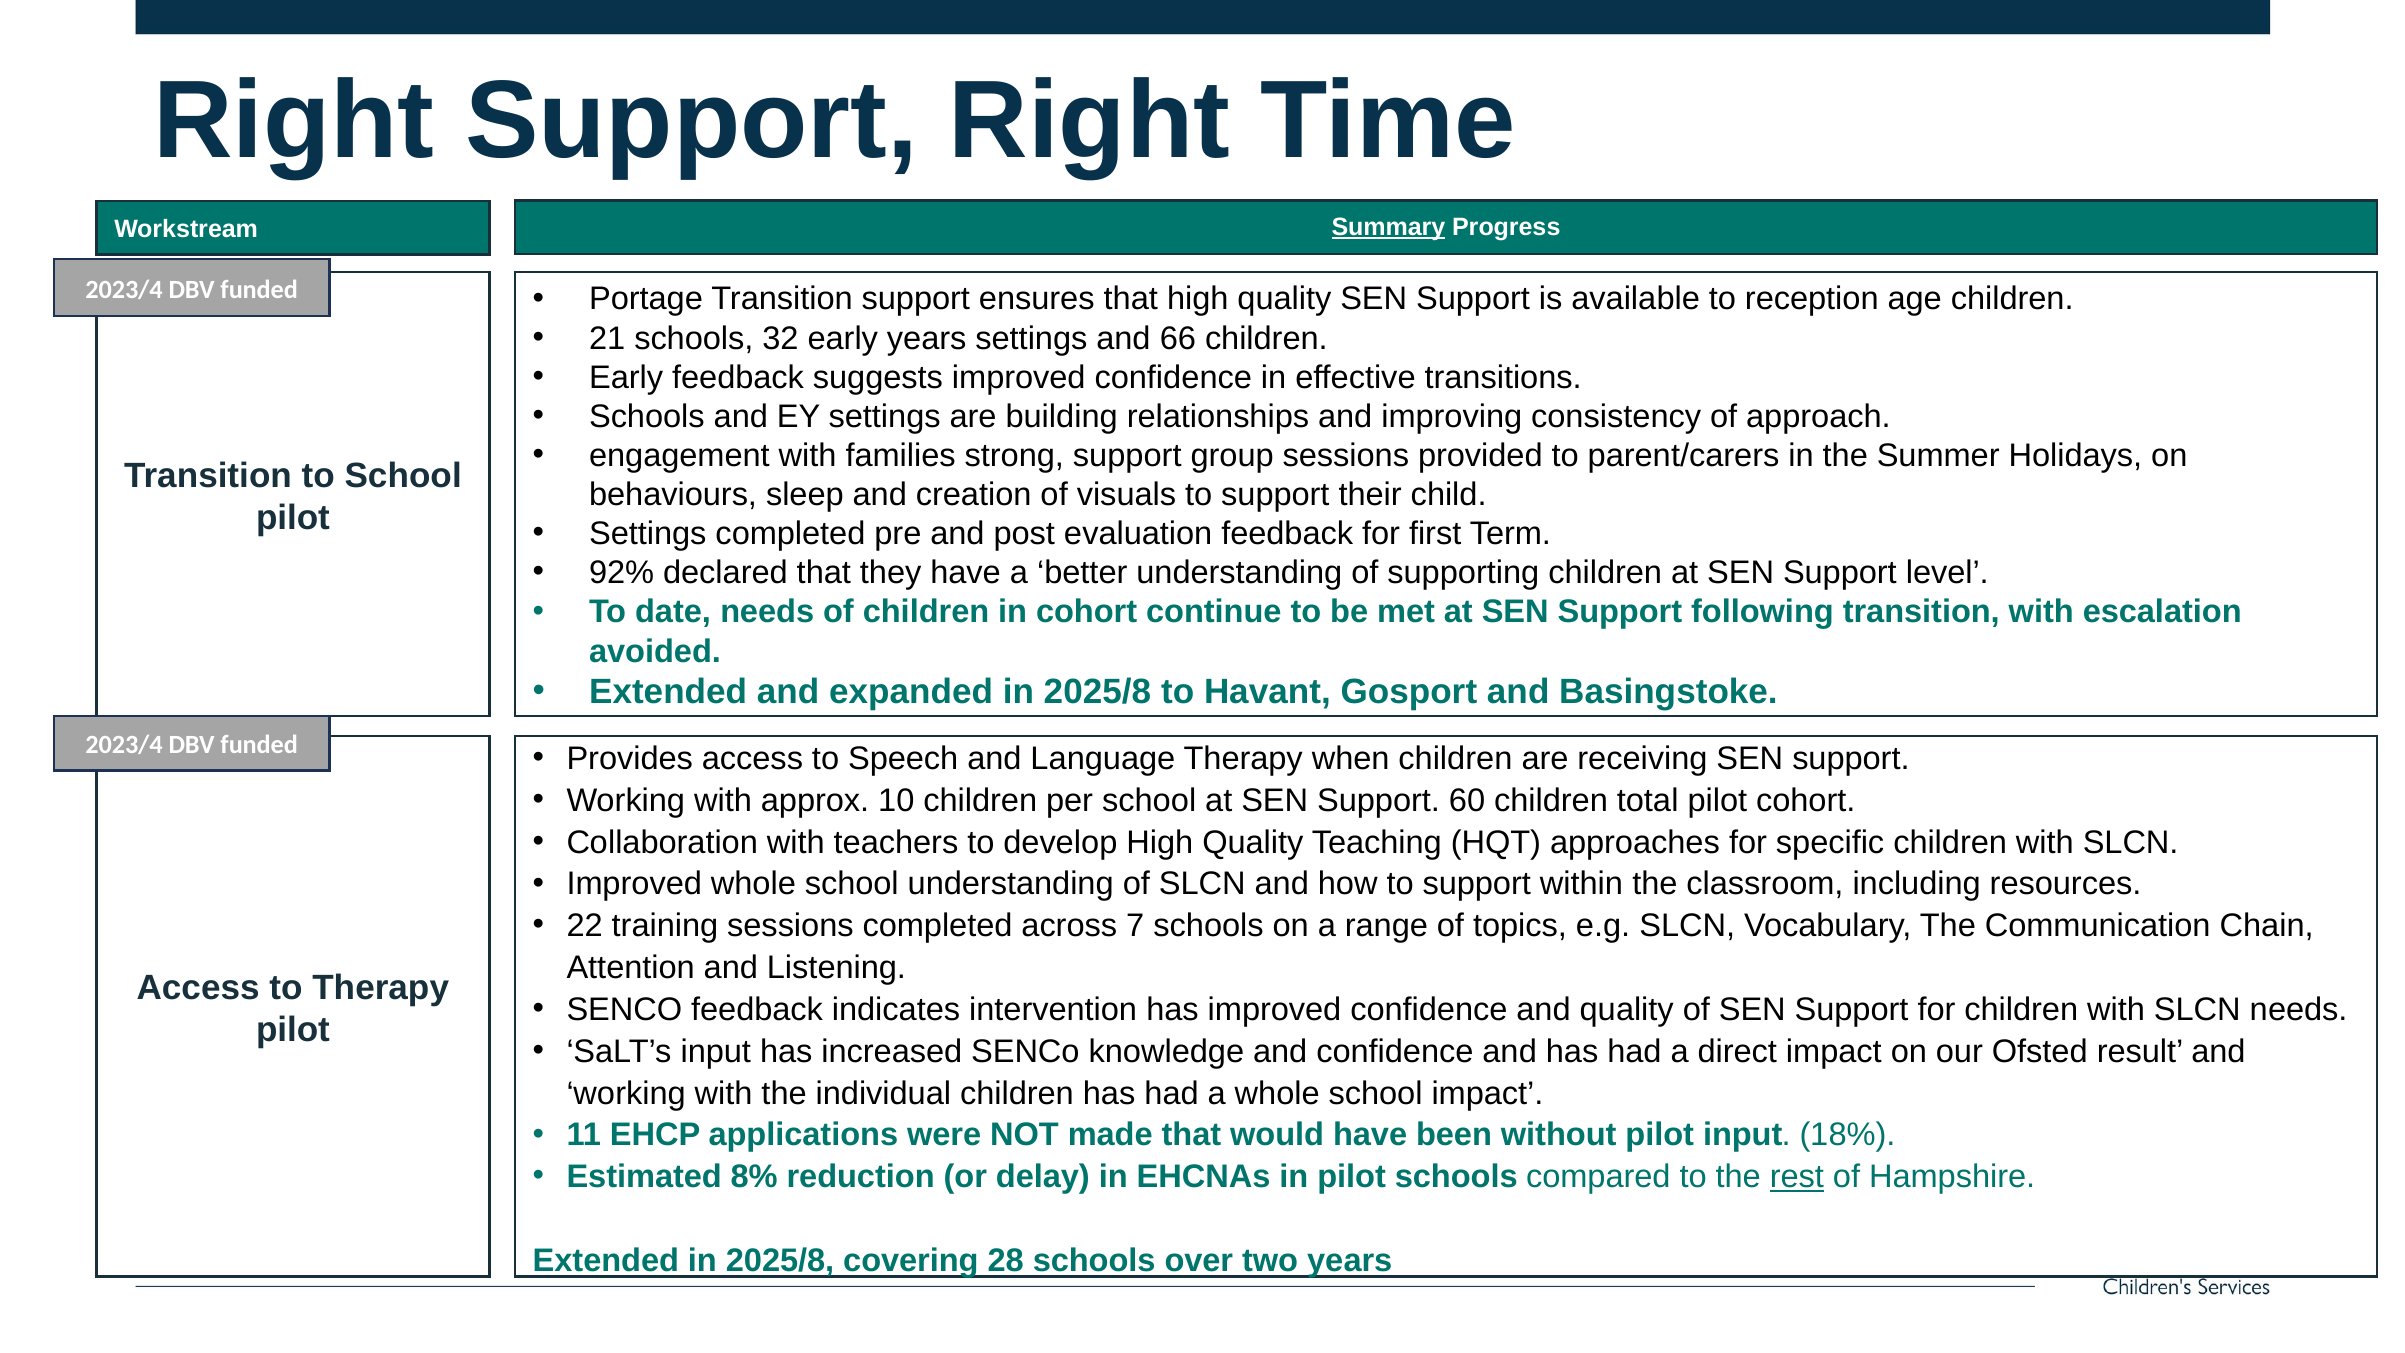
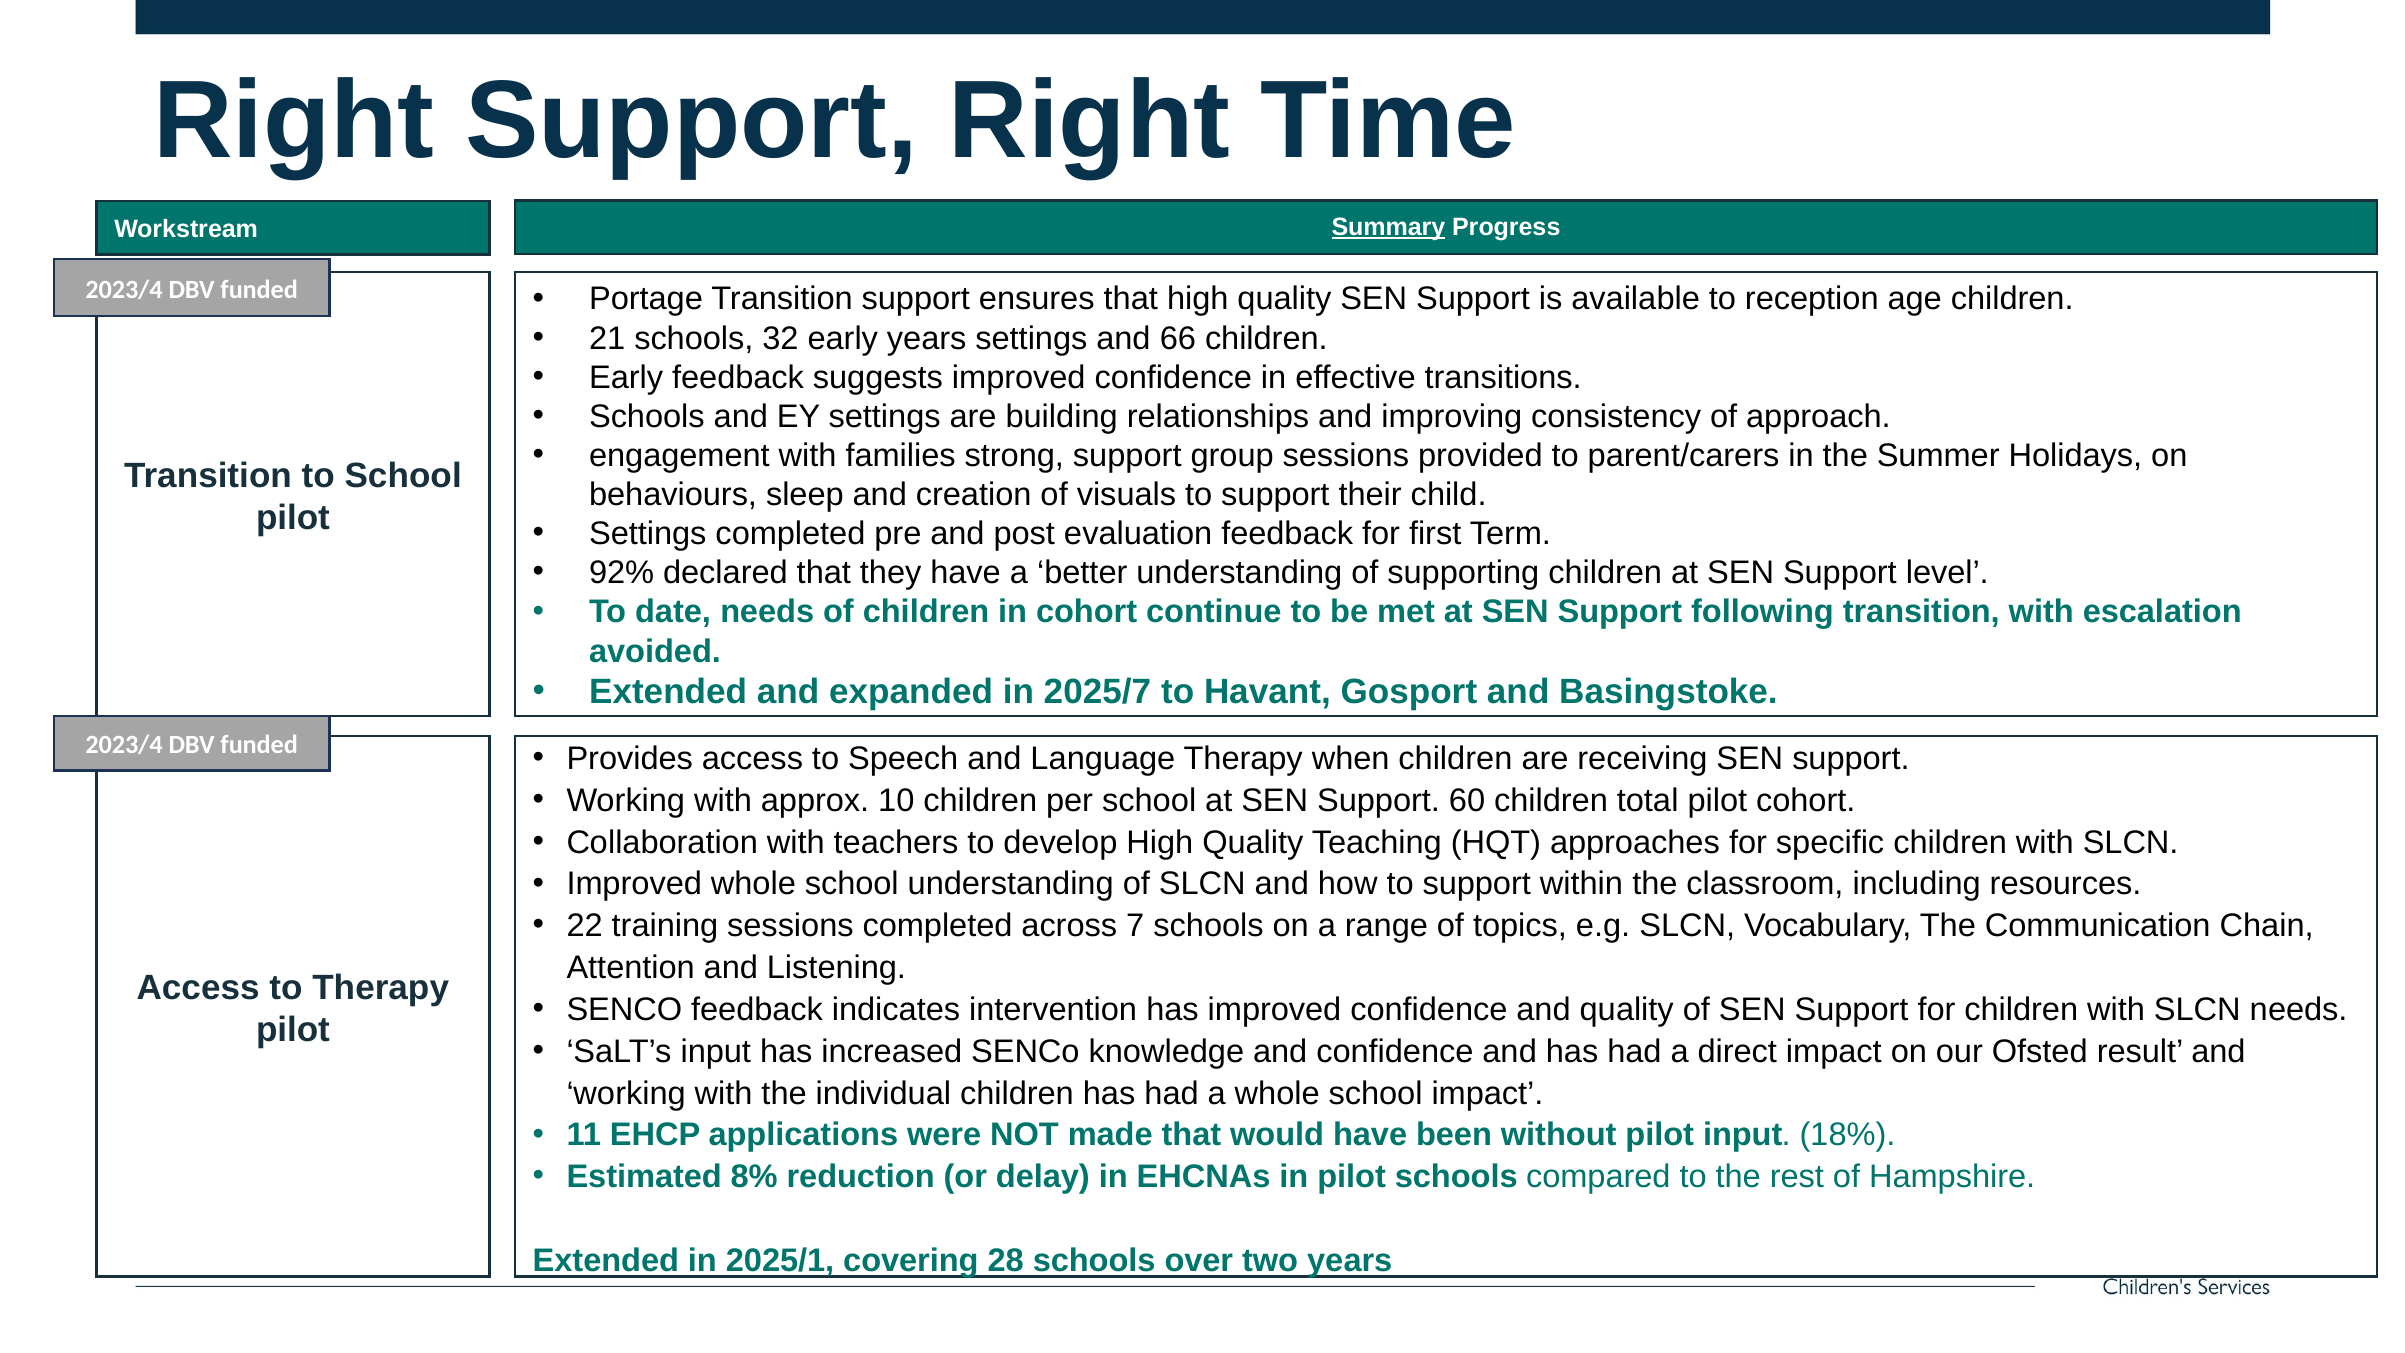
expanded in 2025/8: 2025/8 -> 2025/7 (1097, 692)
rest underline: present -> none (1797, 1177)
Extended in 2025/8: 2025/8 -> 2025/1 (780, 1261)
